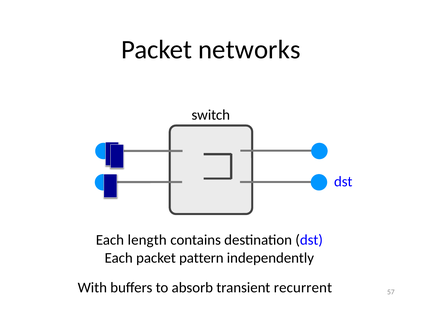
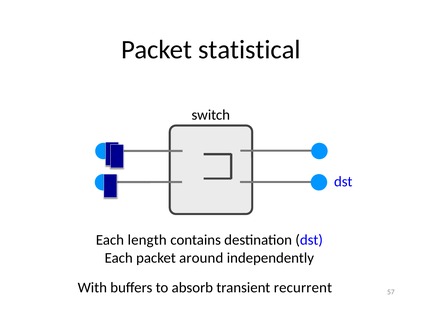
networks: networks -> statistical (249, 50)
pattern: pattern -> around (201, 258)
